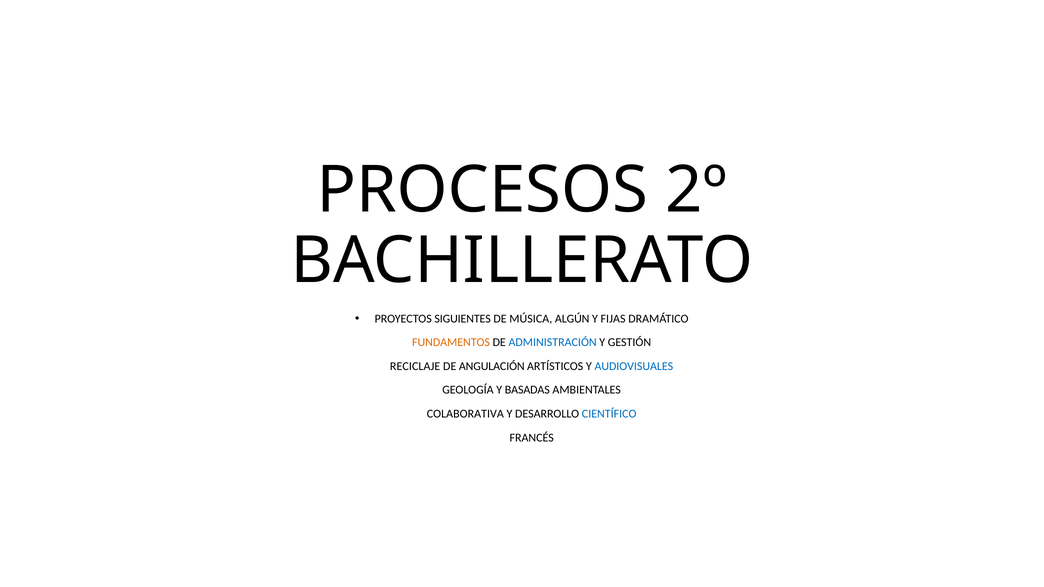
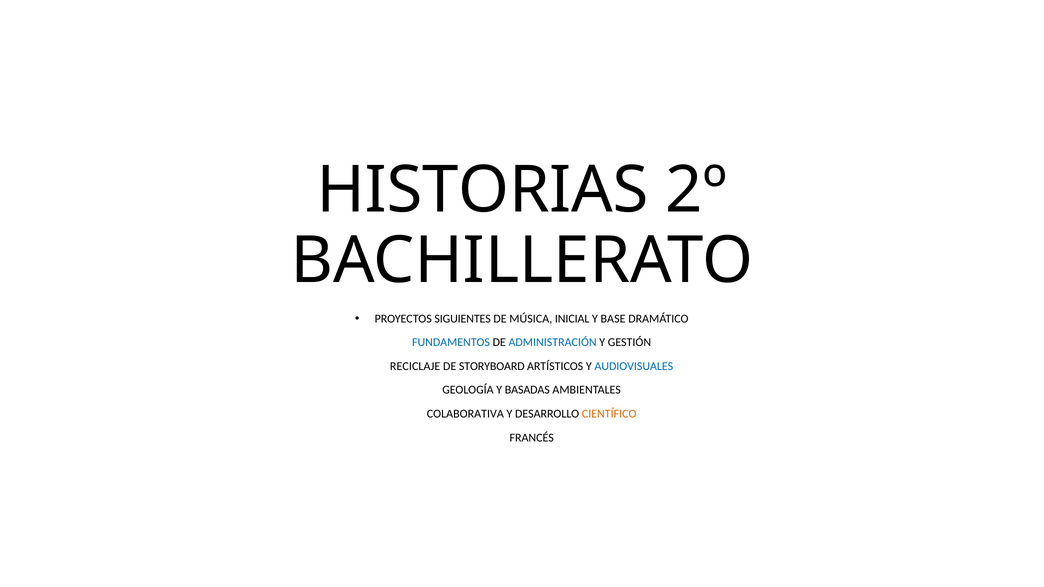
PROCESOS: PROCESOS -> HISTORIAS (483, 190)
ALGÚN: ALGÚN -> INICIAL (572, 319)
FIJAS: FIJAS -> BASE (613, 319)
FUNDAMENTOS colour: orange -> blue (451, 343)
ANGULACIÓN: ANGULACIÓN -> STORYBOARD (492, 366)
CIENTÍFICO colour: blue -> orange (609, 414)
